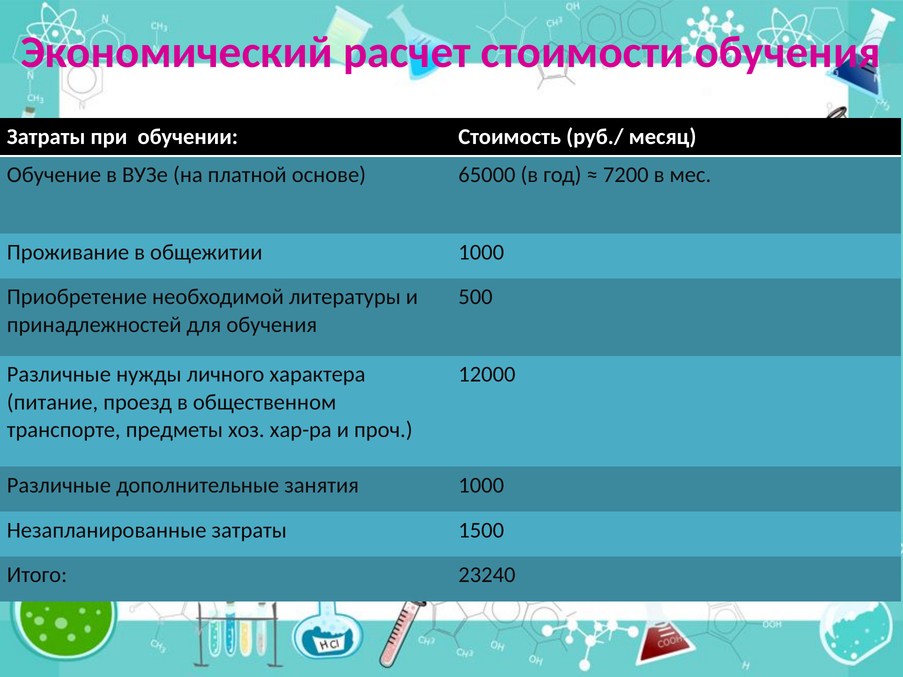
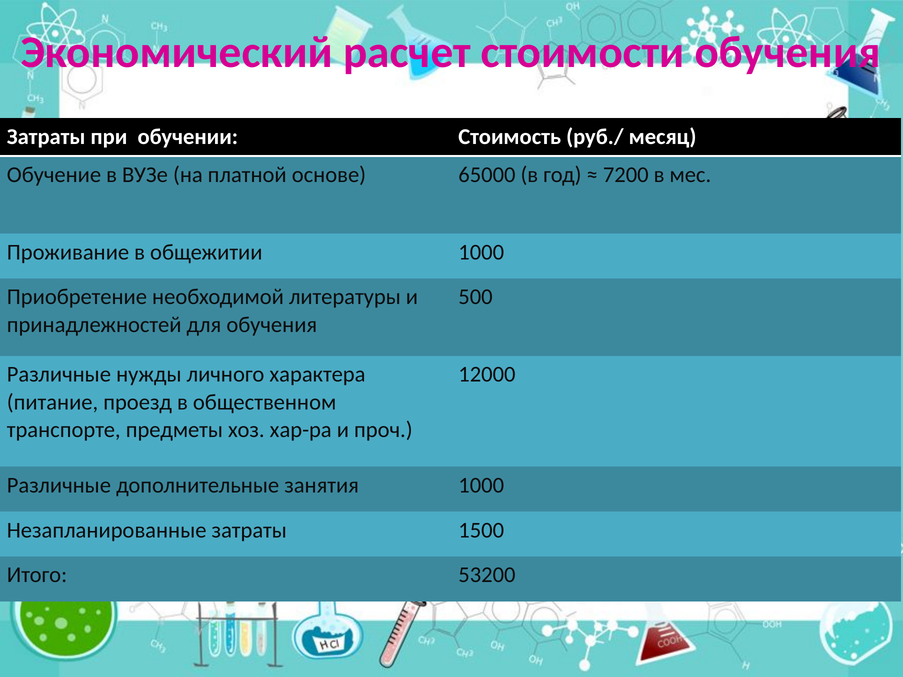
23240: 23240 -> 53200 (487, 575)
